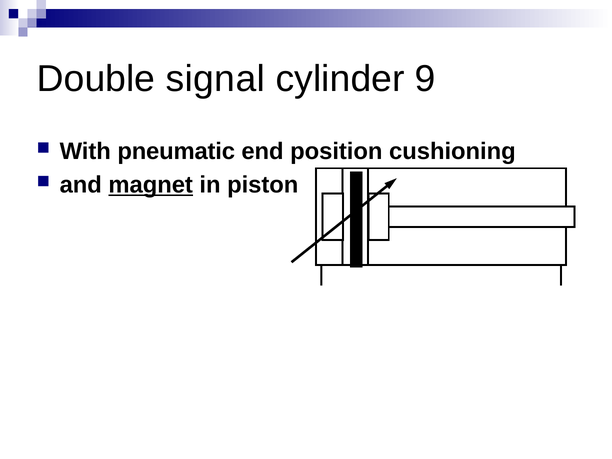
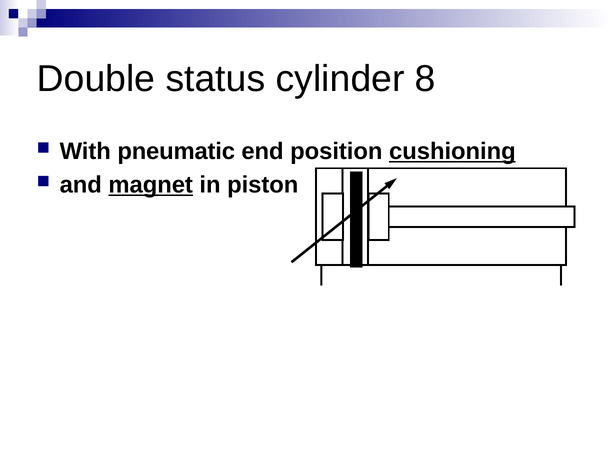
signal: signal -> status (215, 79)
9: 9 -> 8 (425, 79)
cushioning underline: none -> present (452, 152)
